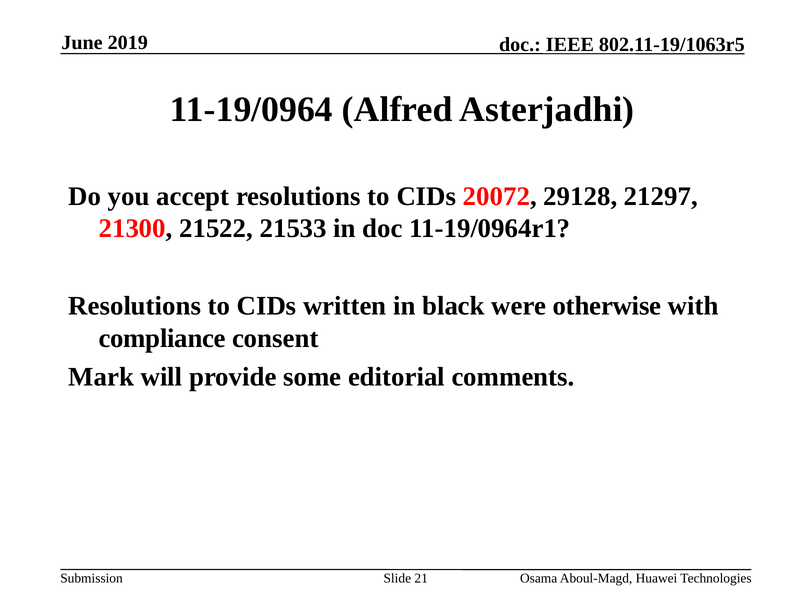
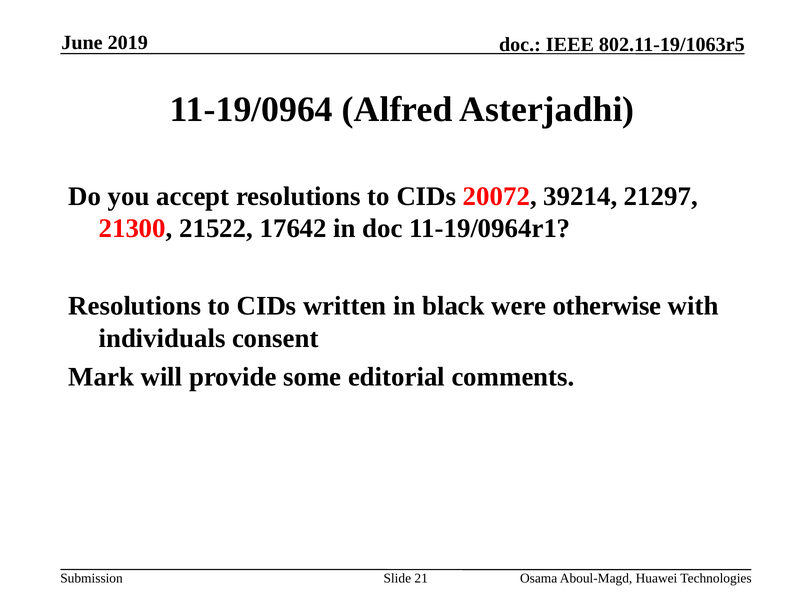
29128: 29128 -> 39214 (580, 196)
21533: 21533 -> 17642 (293, 229)
compliance: compliance -> individuals (162, 339)
